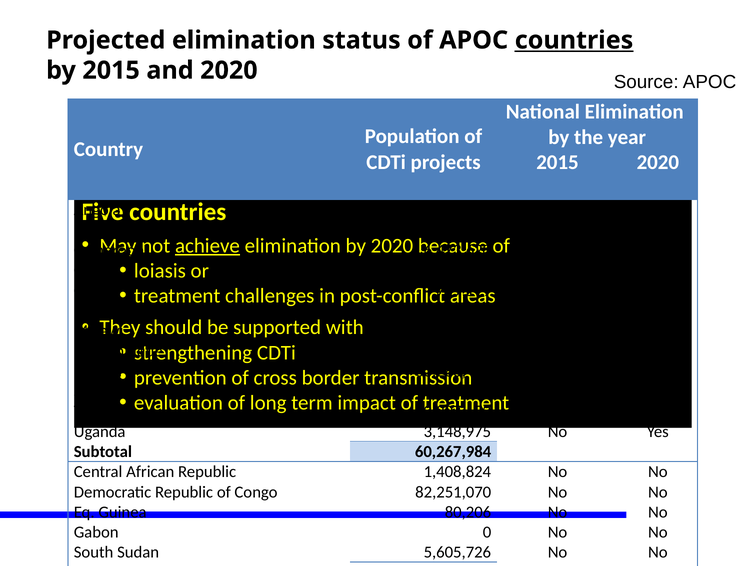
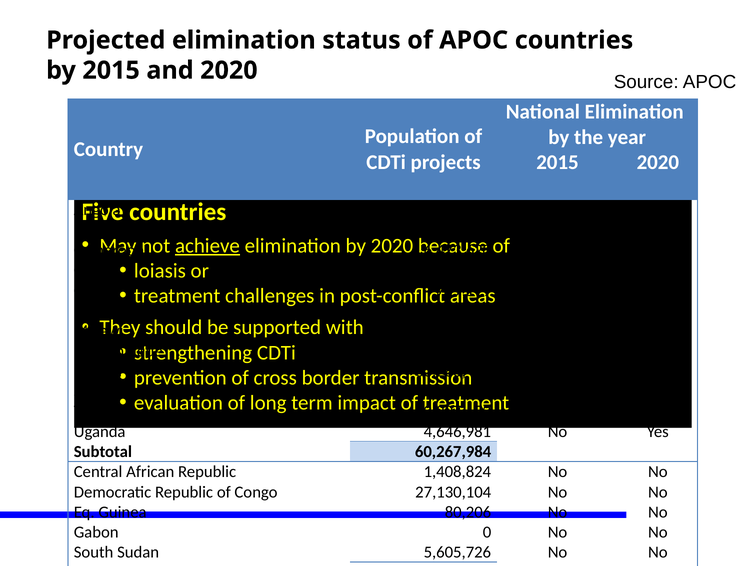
countries underline: present -> none (574, 40)
3,148,975: 3,148,975 -> 4,646,981 (457, 431)
82,251,070: 82,251,070 -> 27,130,104 (453, 492)
